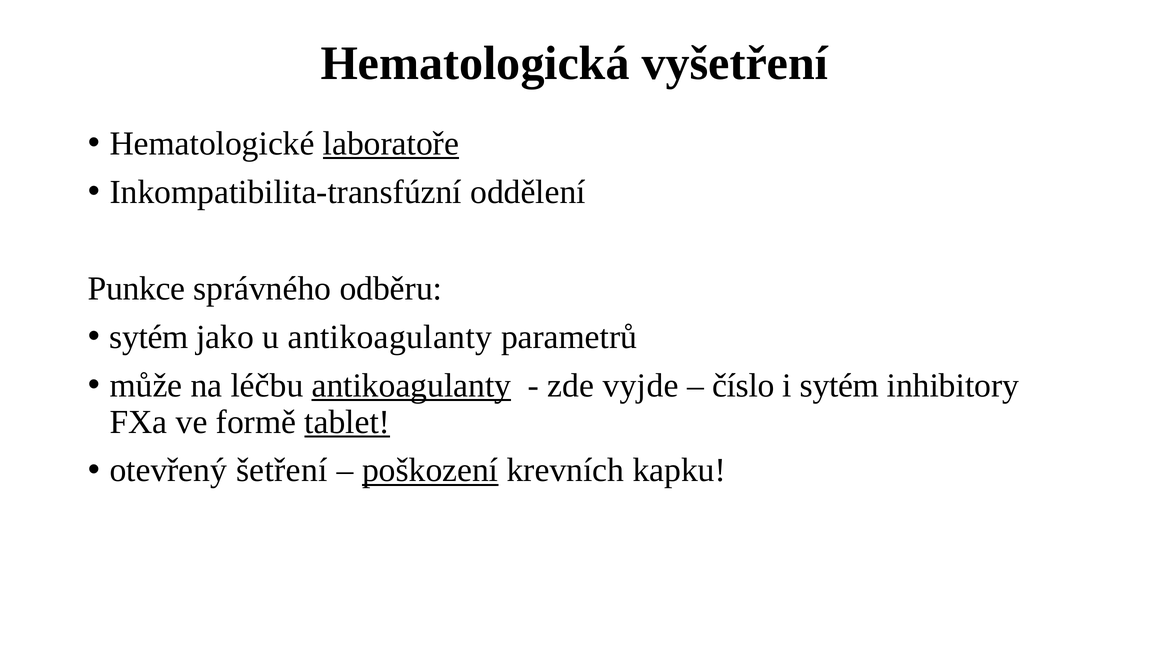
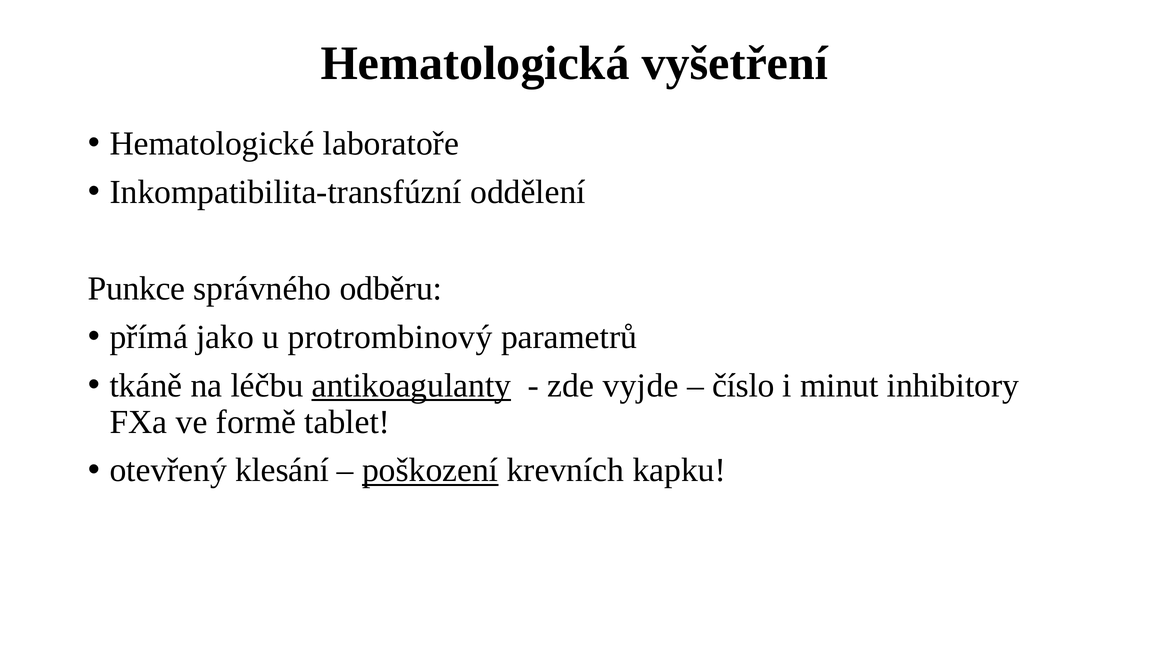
laboratoře underline: present -> none (391, 144)
sytém: sytém -> přímá (149, 337)
u antikoagulanty: antikoagulanty -> protrombinový (390, 337)
může: může -> tkáně (146, 386)
i sytém: sytém -> minut (839, 386)
tablet underline: present -> none (347, 422)
šetření: šetření -> klesání (282, 470)
